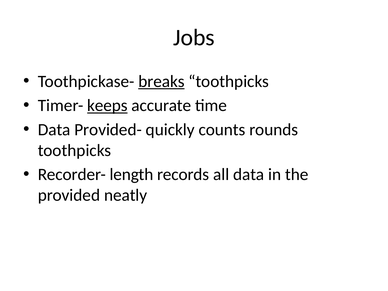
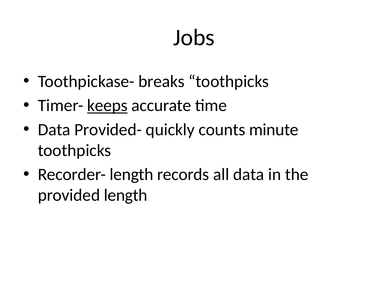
breaks underline: present -> none (161, 81)
rounds: rounds -> minute (274, 130)
provided neatly: neatly -> length (126, 195)
